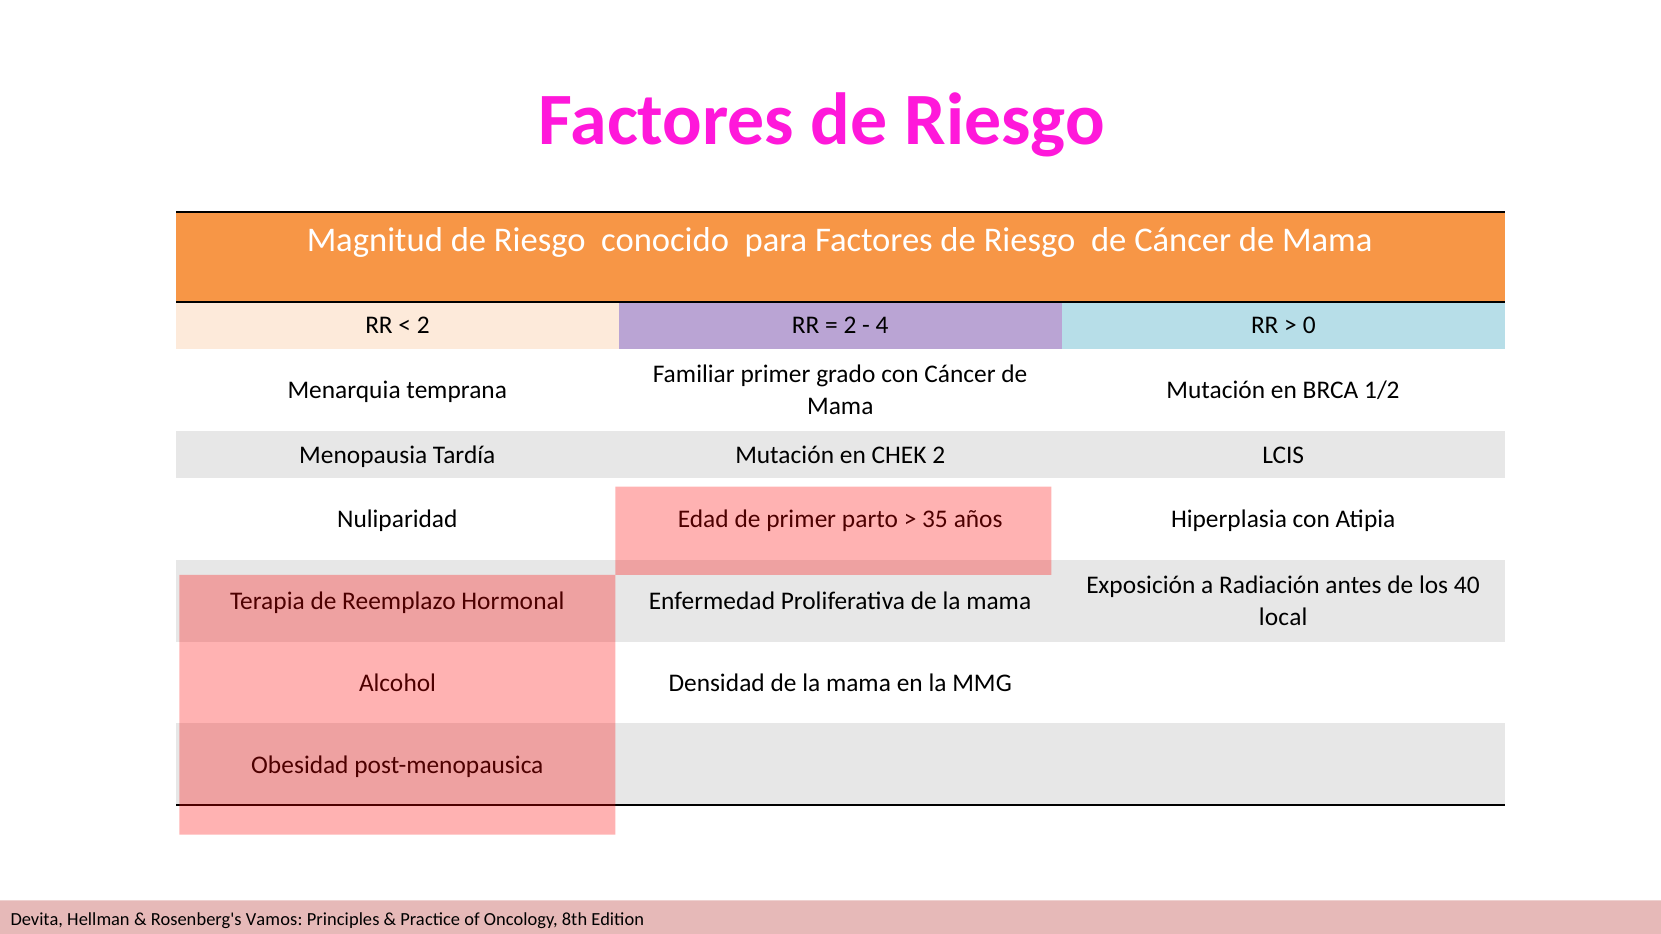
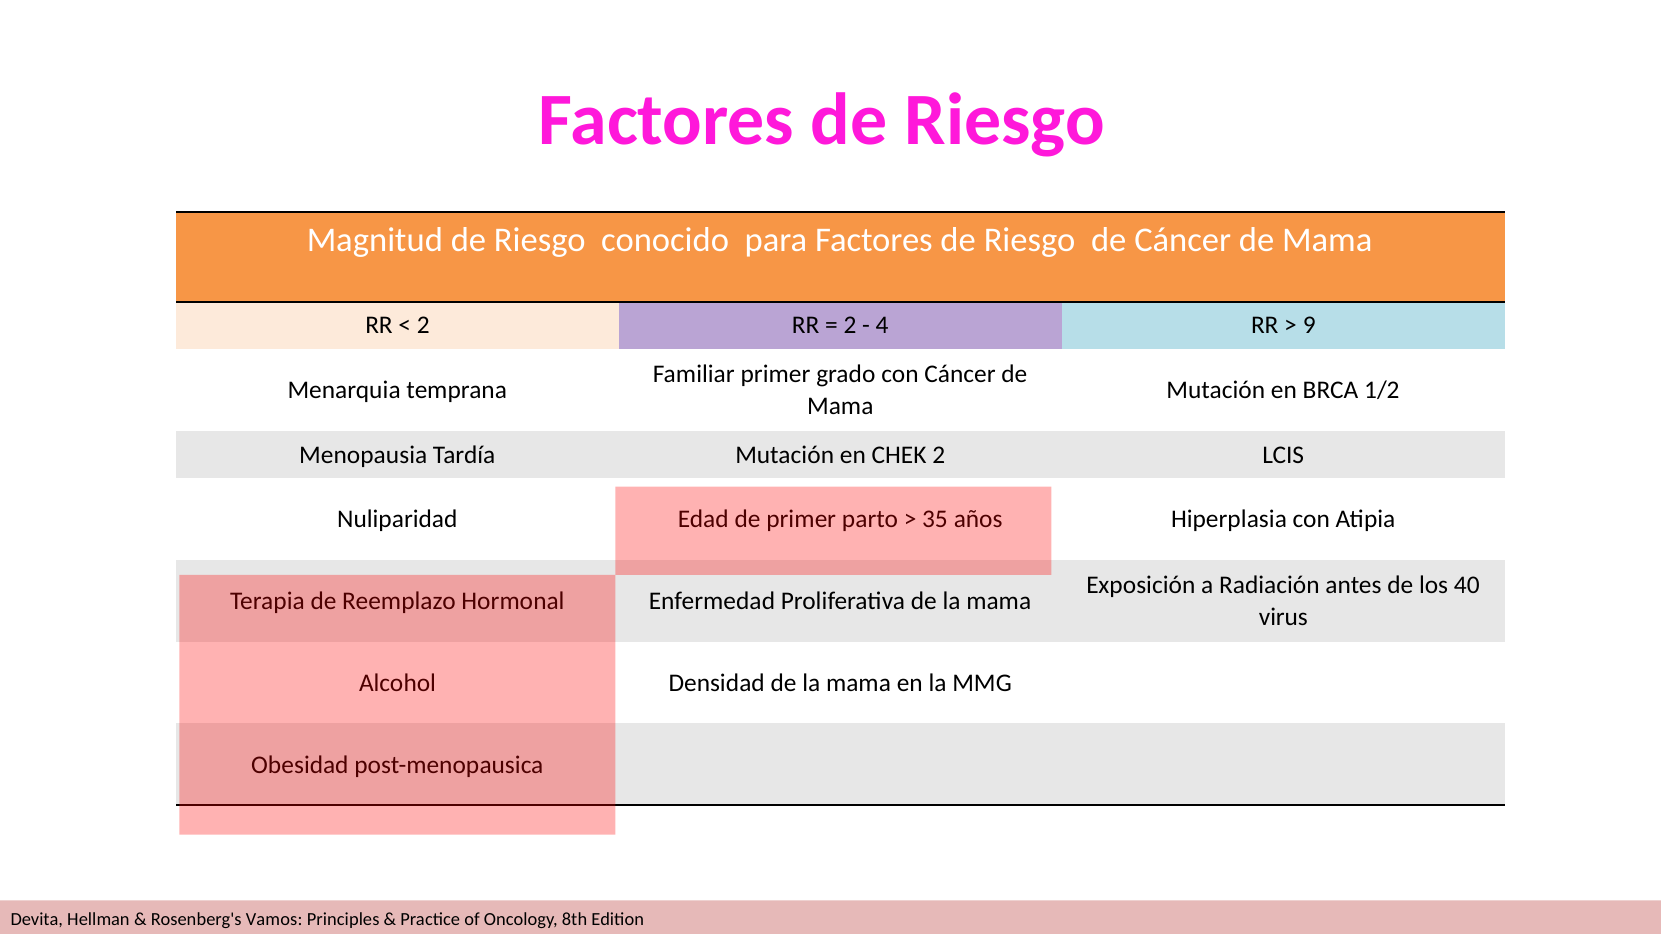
0: 0 -> 9 (1309, 326)
local: local -> virus (1283, 617)
